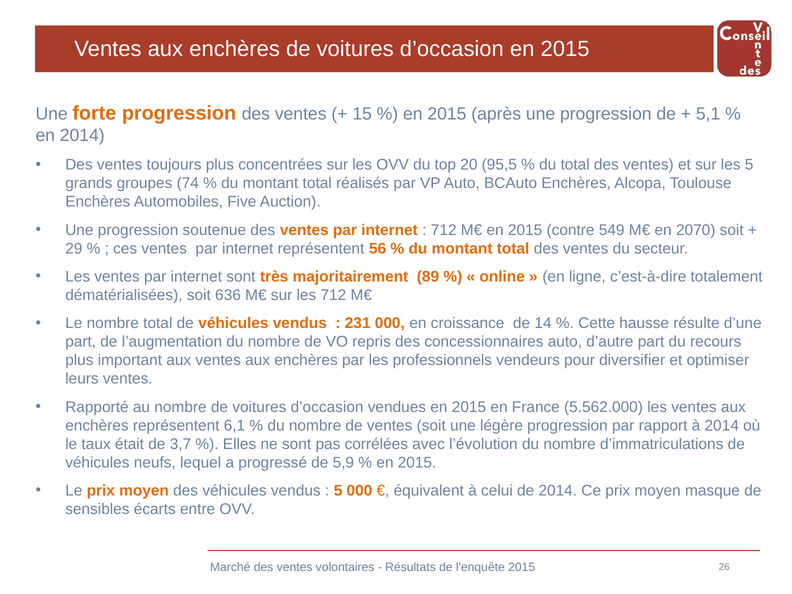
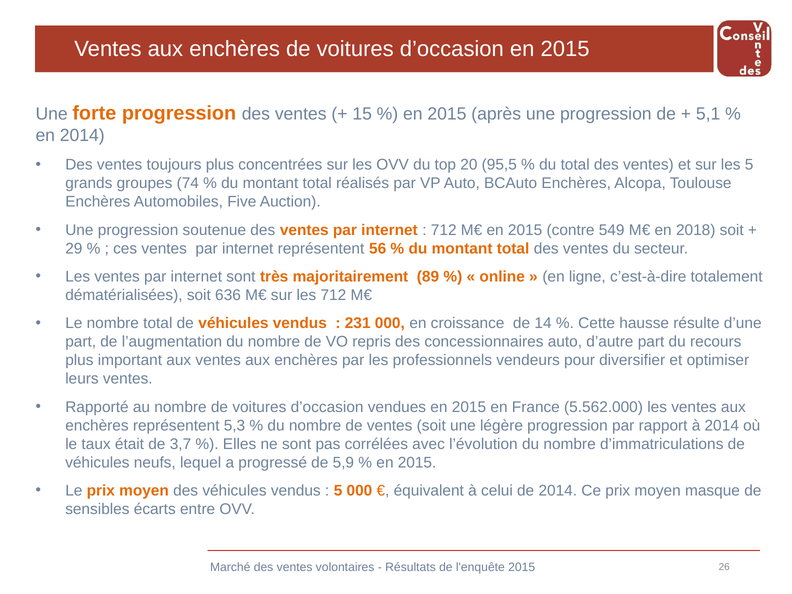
2070: 2070 -> 2018 (696, 230)
6,1: 6,1 -> 5,3 (234, 426)
